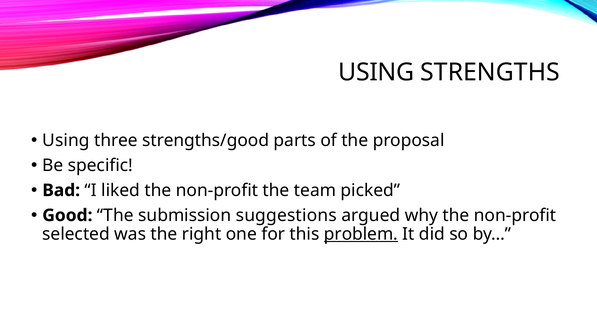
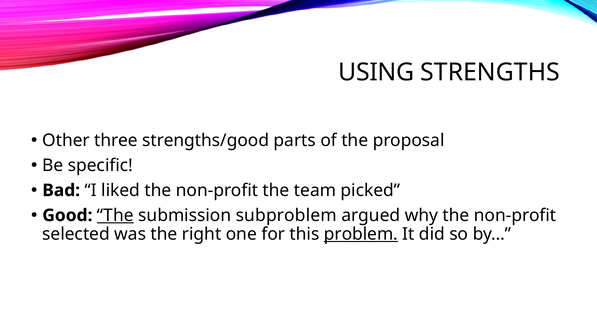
Using: Using -> Other (66, 140)
The underline: none -> present (115, 215)
suggestions: suggestions -> subproblem (286, 215)
